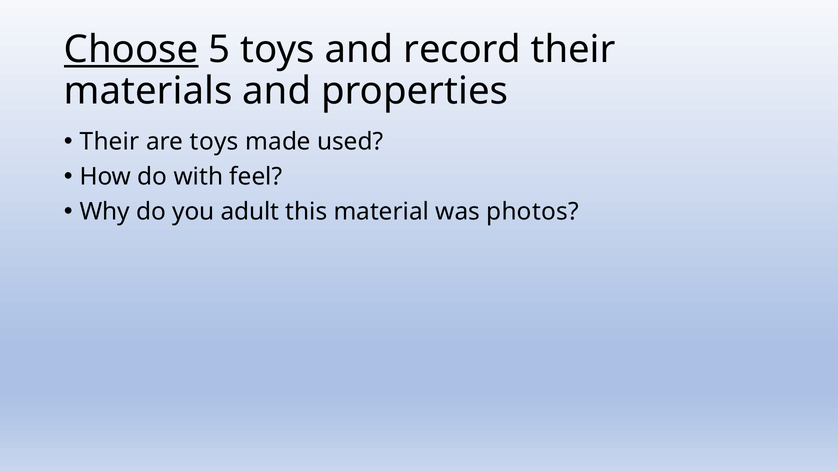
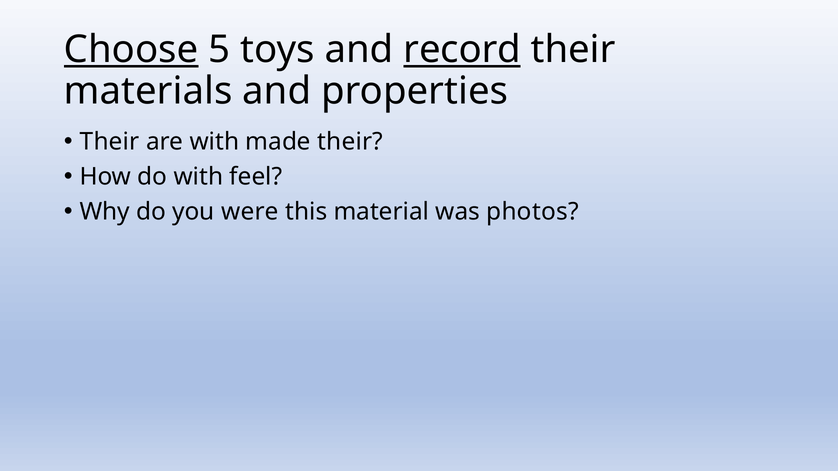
record underline: none -> present (462, 50)
are toys: toys -> with (214, 142)
made used: used -> their (350, 142)
adult: adult -> were (250, 212)
